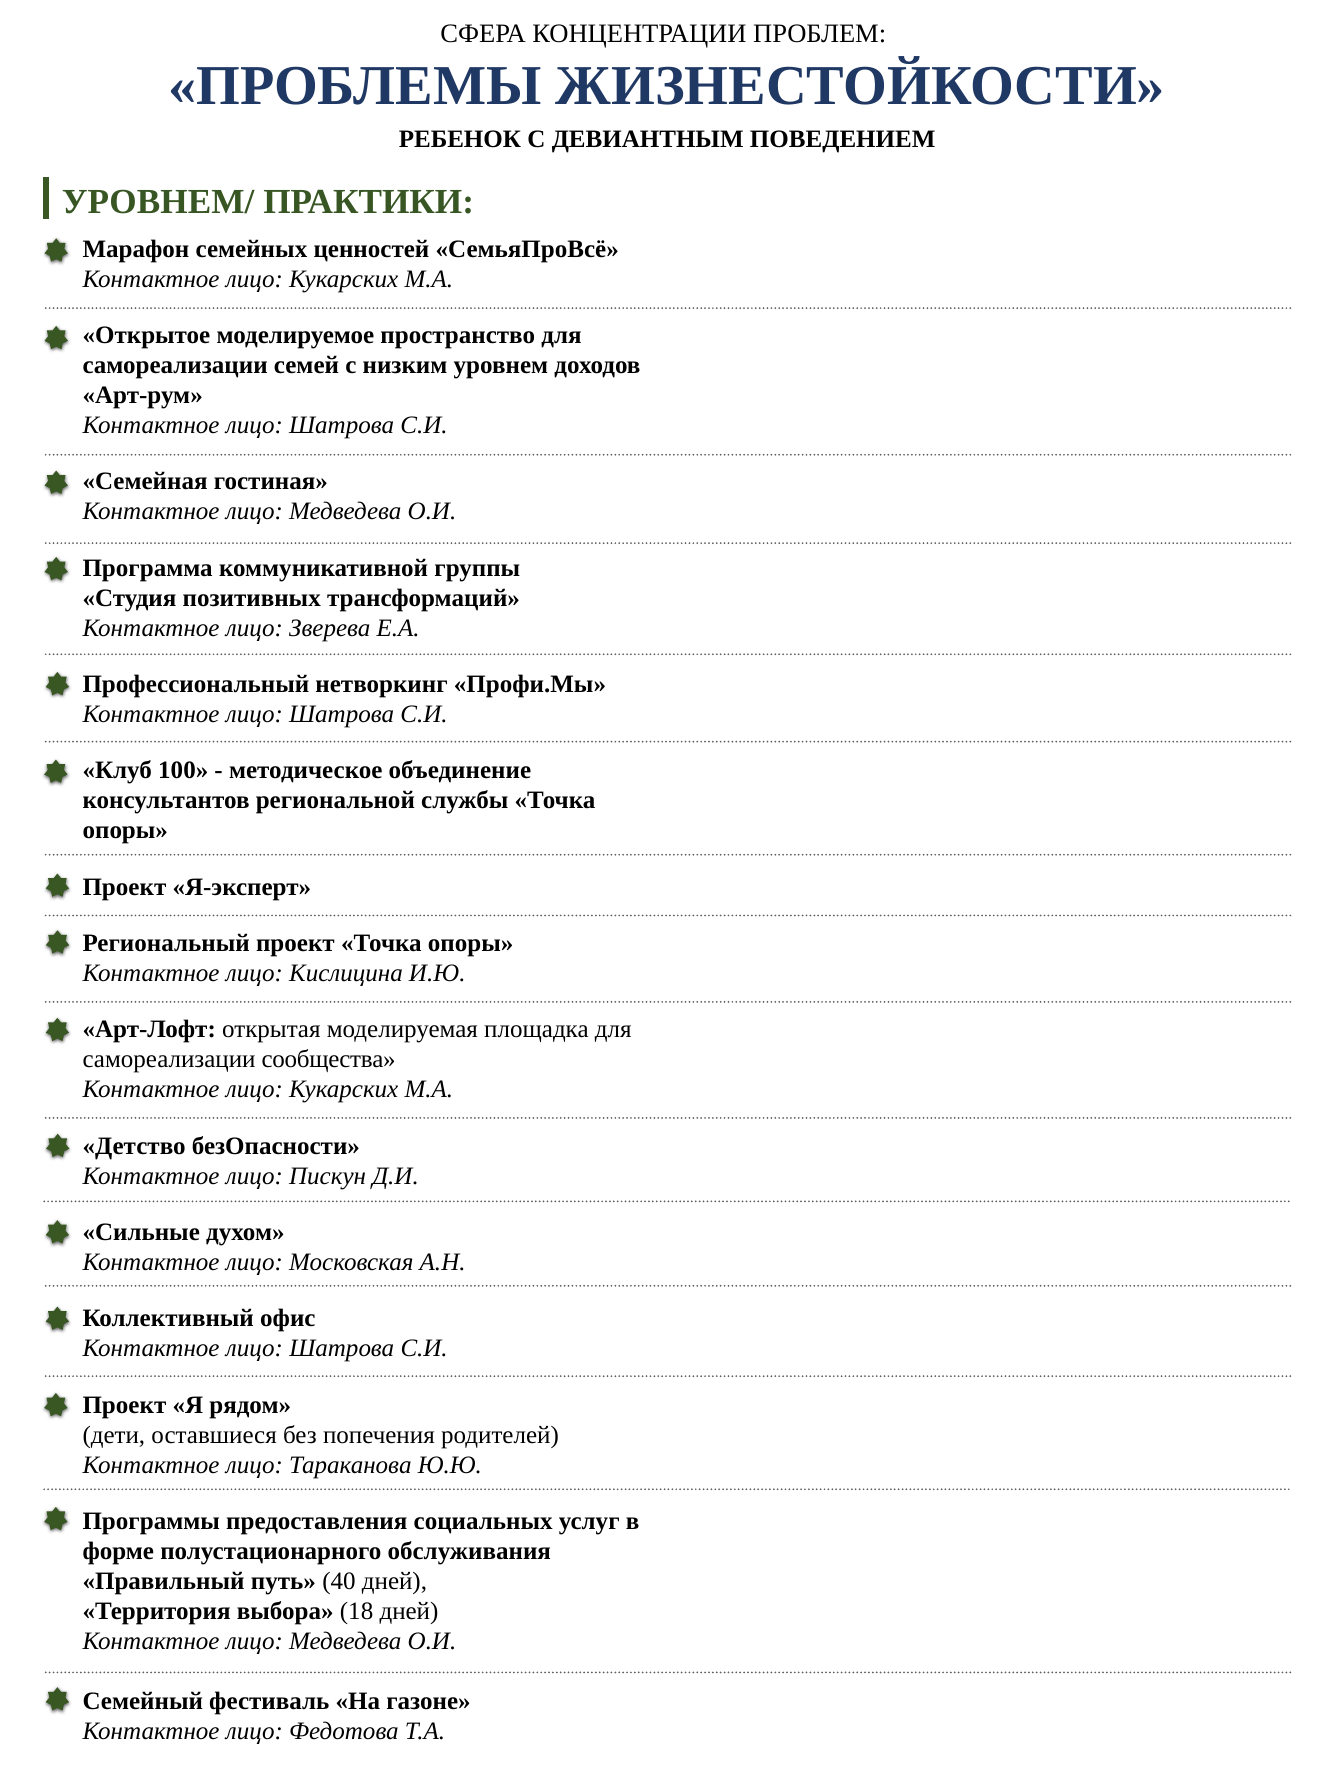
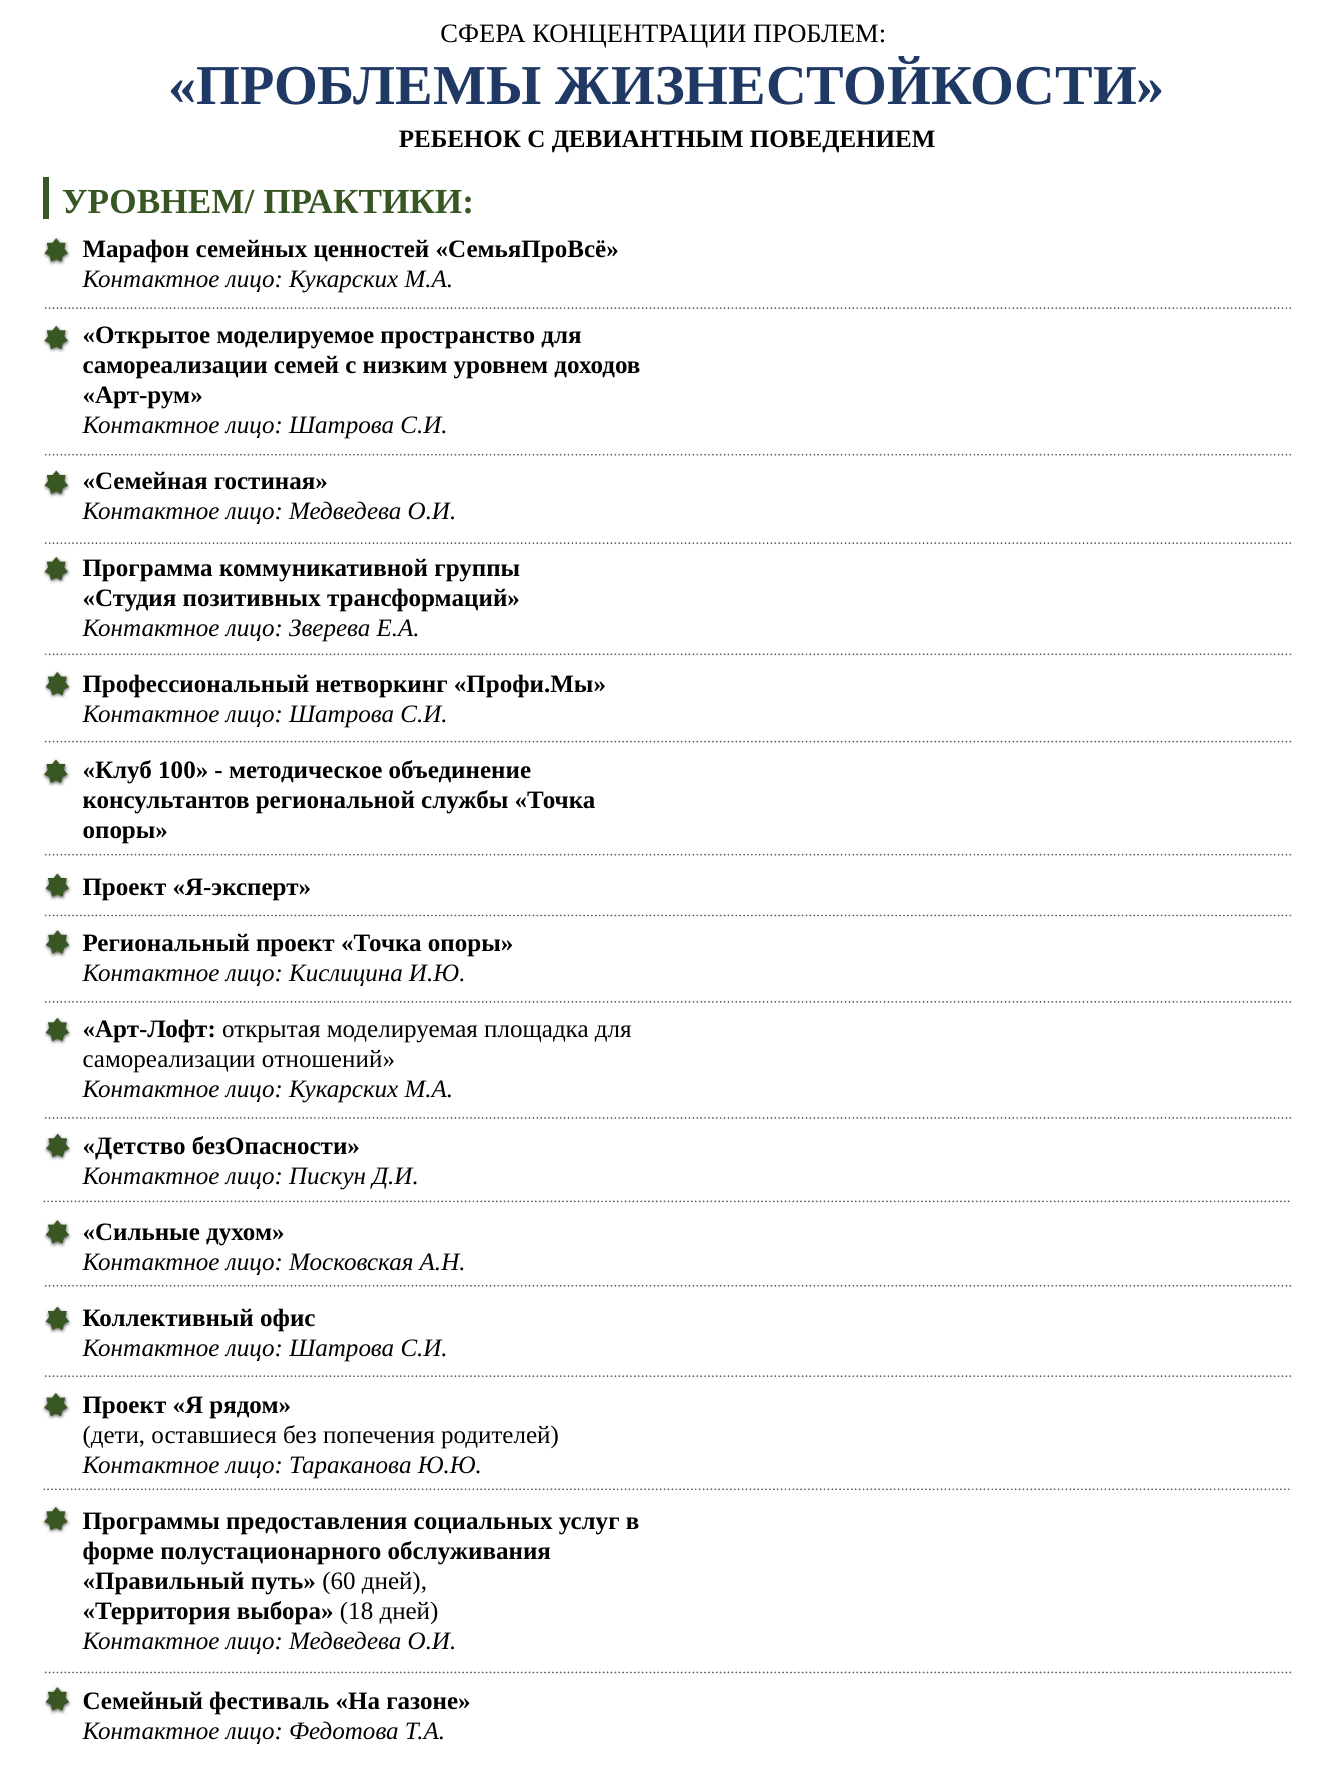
сообщества: сообщества -> отношений (329, 1060)
40: 40 -> 60 (339, 1582)
